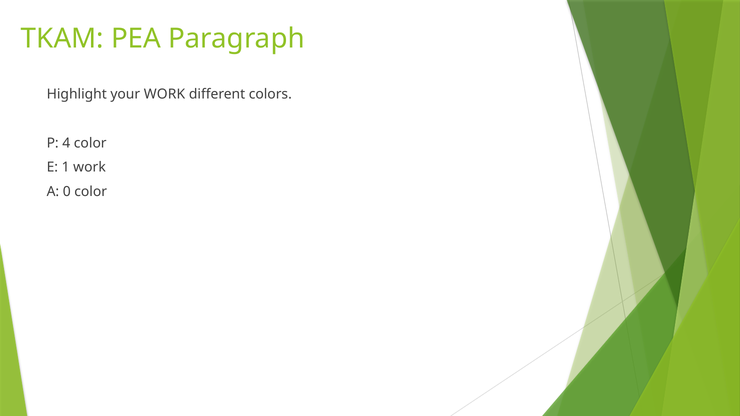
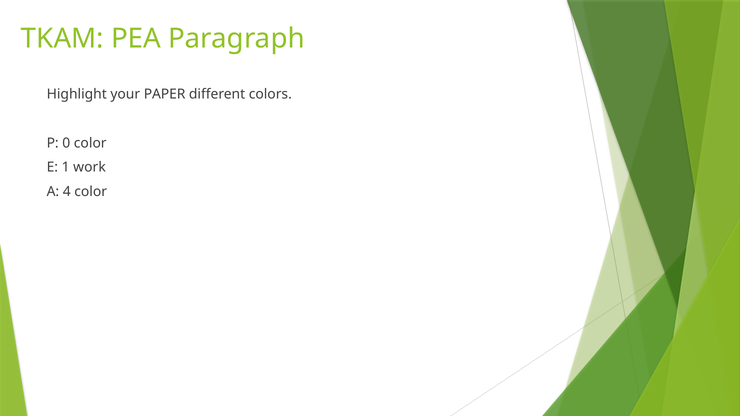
your WORK: WORK -> PAPER (165, 94)
4: 4 -> 0 (66, 143)
0: 0 -> 4 (67, 192)
